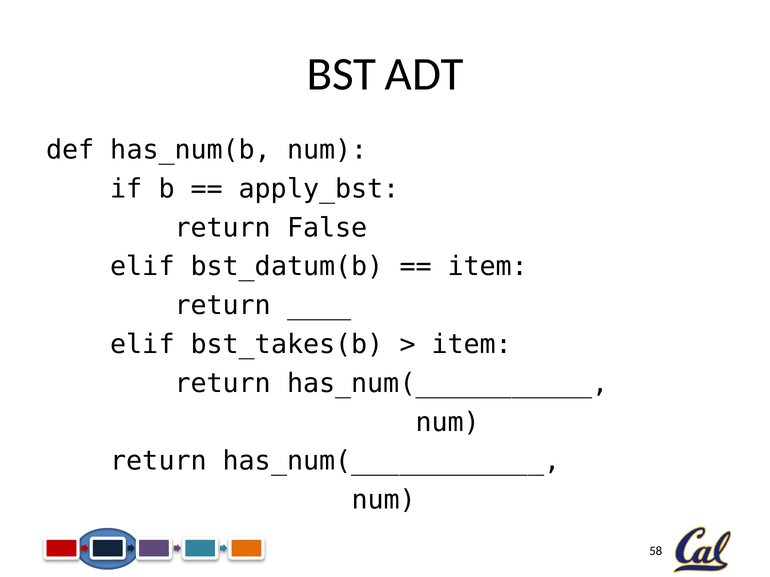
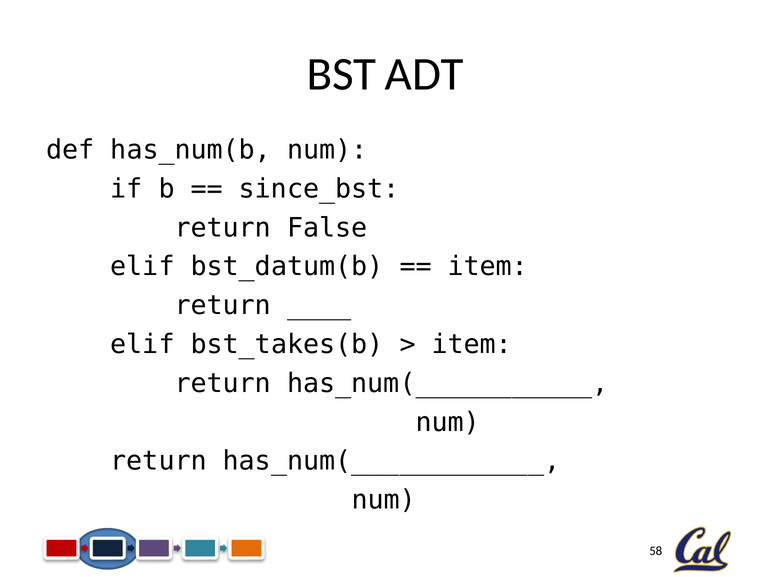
apply_bst: apply_bst -> since_bst (319, 189)
